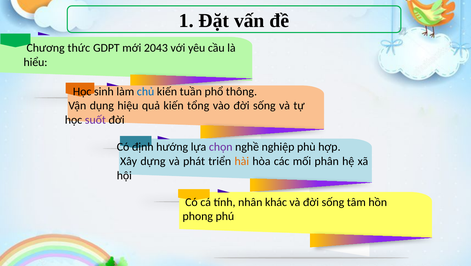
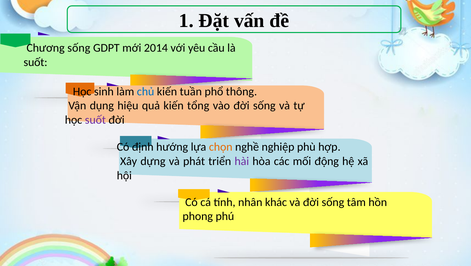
Chương thức: thức -> sống (79, 48)
2043: 2043 -> 2014 (156, 48)
hiểu: hiểu -> suốt (35, 62)
chọn colour: purple -> orange (221, 147)
hài colour: orange -> purple (242, 161)
phân: phân -> động (327, 161)
